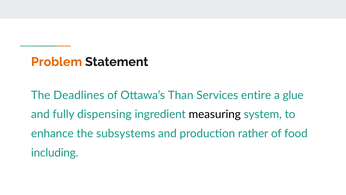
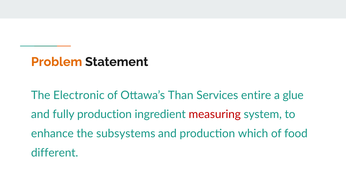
Deadlines: Deadlines -> Electronic (79, 95)
fully dispensing: dispensing -> production (104, 114)
measuring colour: black -> red (215, 114)
rather: rather -> which (253, 133)
including: including -> different (55, 152)
